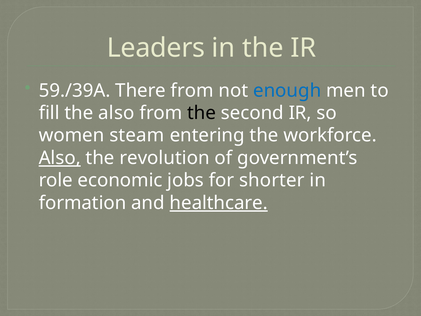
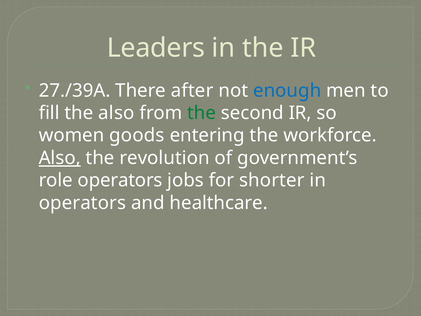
59./39A: 59./39A -> 27./39A (75, 90)
There from: from -> after (192, 90)
the colour: black -> green (202, 113)
steam: steam -> goods (137, 135)
role economic: economic -> operators (120, 180)
formation: formation -> operators (82, 203)
healthcare underline: present -> none (219, 203)
